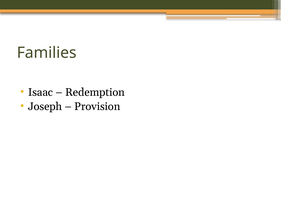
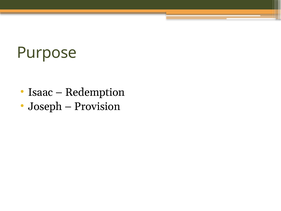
Families: Families -> Purpose (47, 53)
